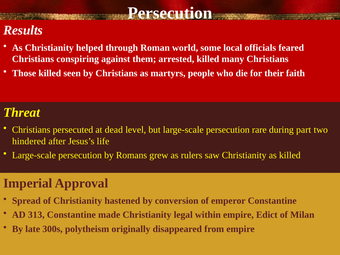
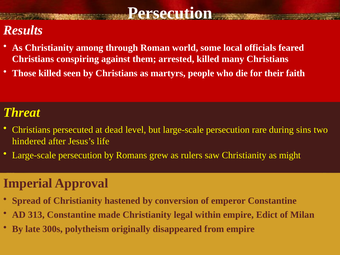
helped: helped -> among (90, 48)
part: part -> sins (304, 130)
as killed: killed -> might (290, 155)
